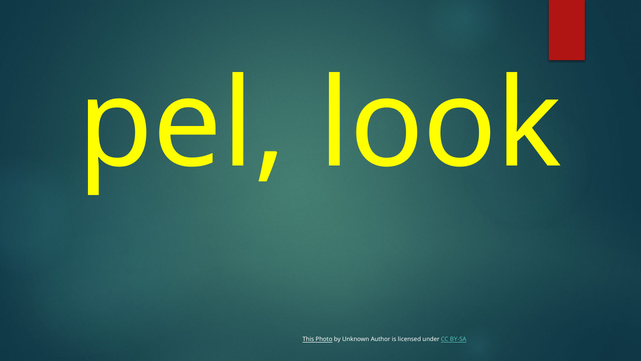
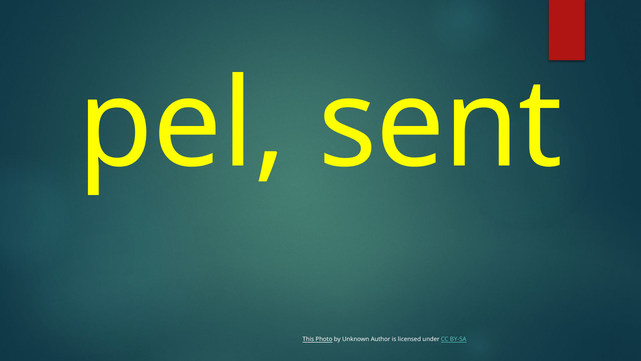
look: look -> sent (440, 125)
